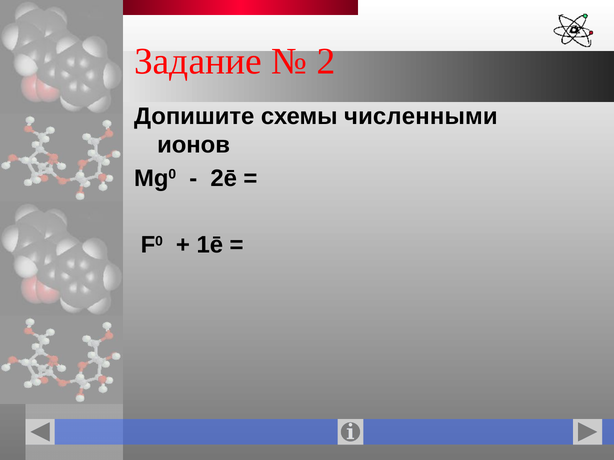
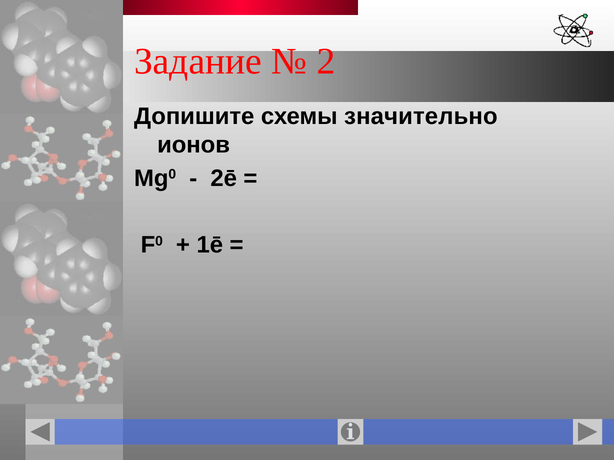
численными: численными -> значительно (421, 116)
